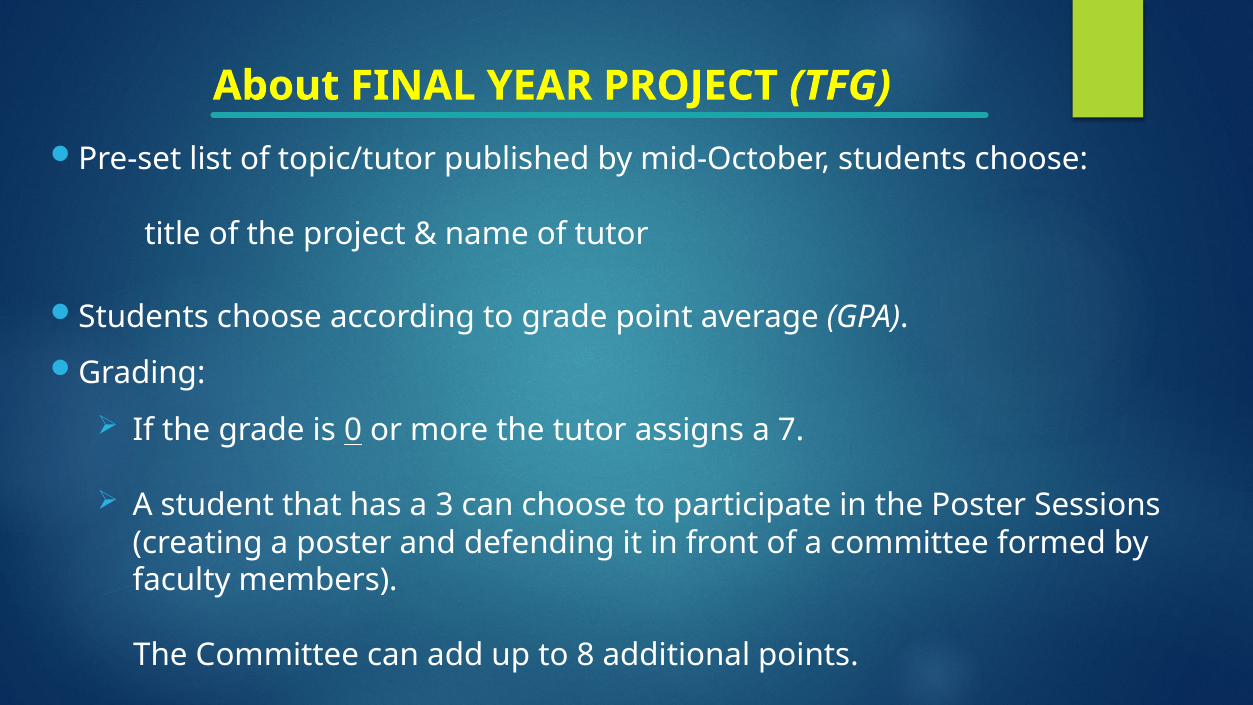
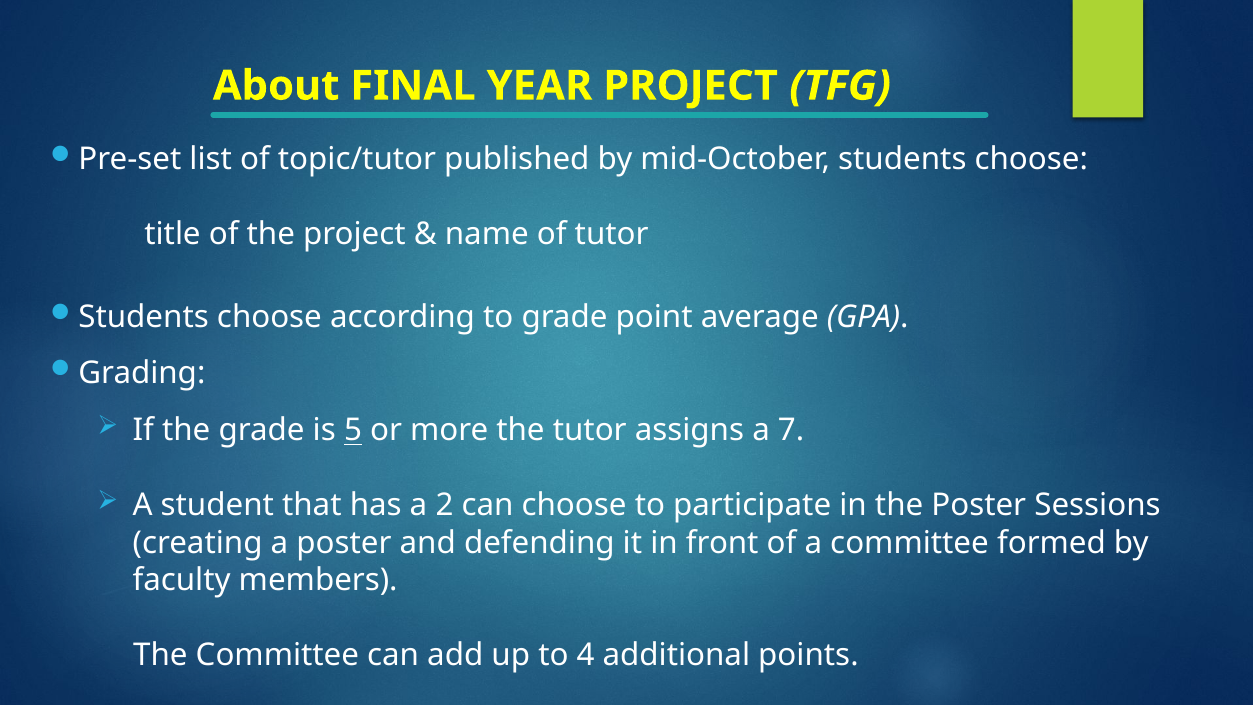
0: 0 -> 5 (353, 430)
3: 3 -> 2 (445, 505)
8: 8 -> 4 (586, 655)
